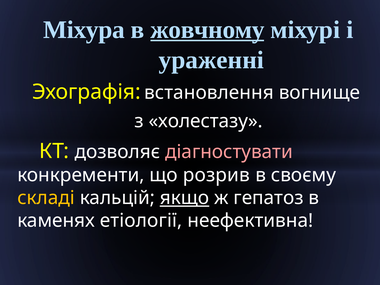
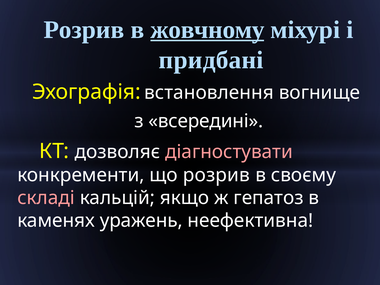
Міхура: Міхура -> Розрив (84, 30)
ураженні: ураженні -> придбані (211, 60)
холестазу: холестазу -> всередині (206, 121)
складі colour: yellow -> pink (46, 198)
якщо underline: present -> none (185, 198)
етіології: етіології -> уражень (141, 221)
